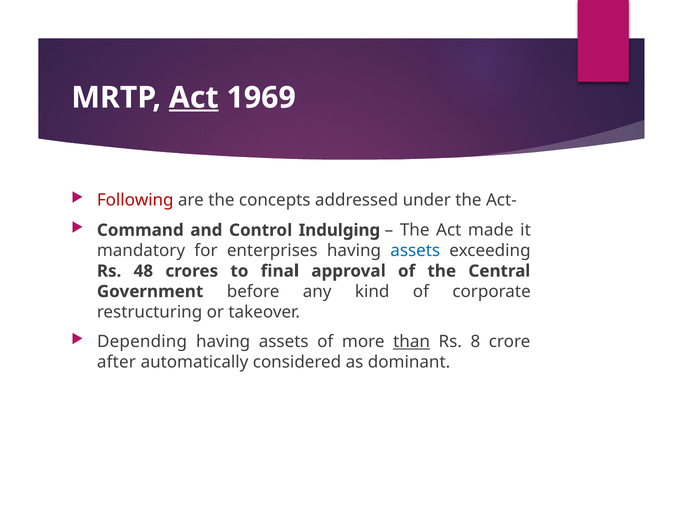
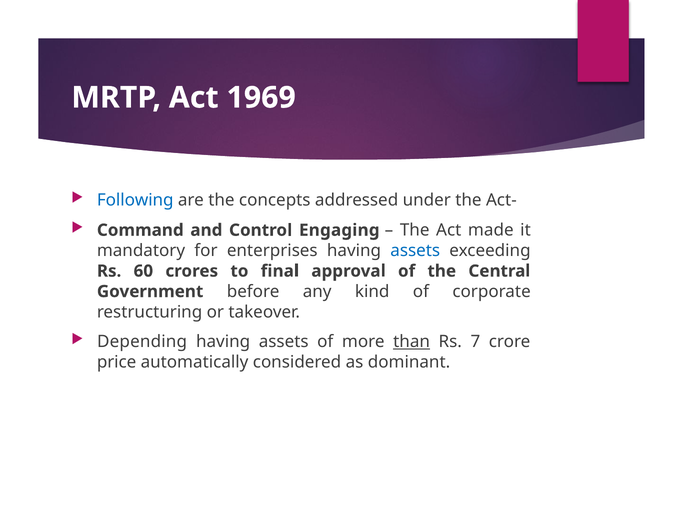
Act underline: present -> none (194, 98)
Following colour: red -> blue (135, 200)
Indulging: Indulging -> Engaging (339, 230)
48: 48 -> 60 (143, 271)
8: 8 -> 7 (475, 342)
after: after -> price (117, 363)
